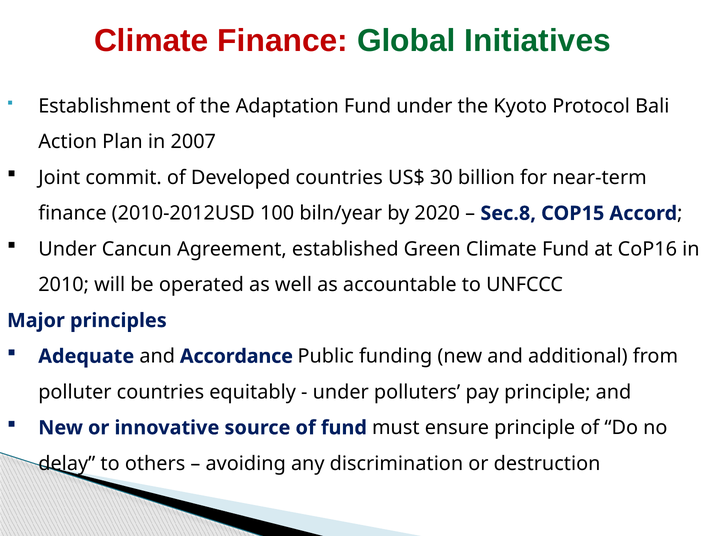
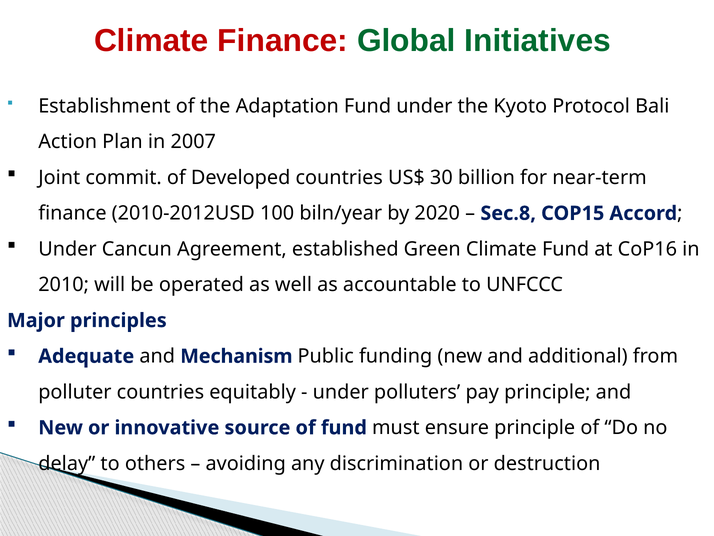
Accordance: Accordance -> Mechanism (236, 356)
